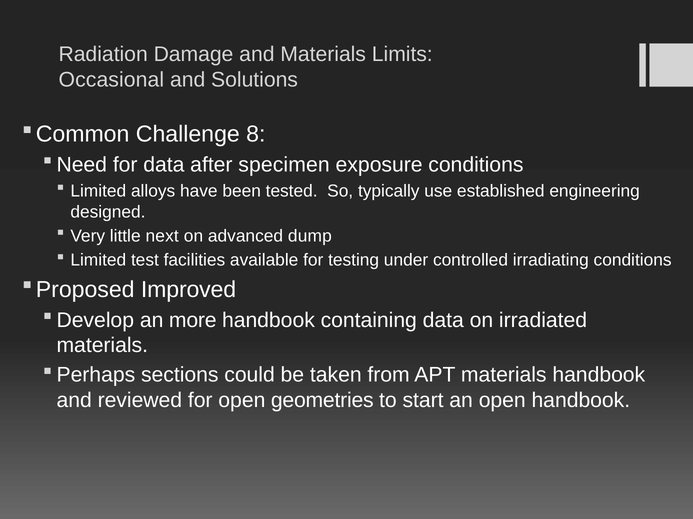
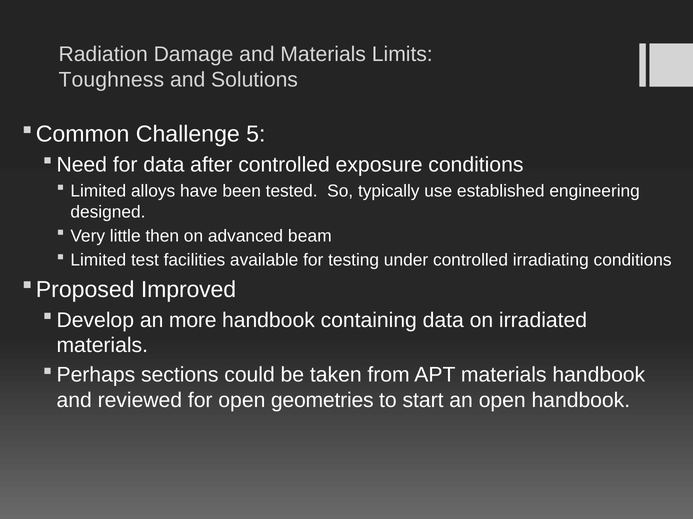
Occasional: Occasional -> Toughness (111, 80)
8: 8 -> 5 (256, 134)
after specimen: specimen -> controlled (284, 165)
next: next -> then (162, 236)
dump: dump -> beam (310, 236)
